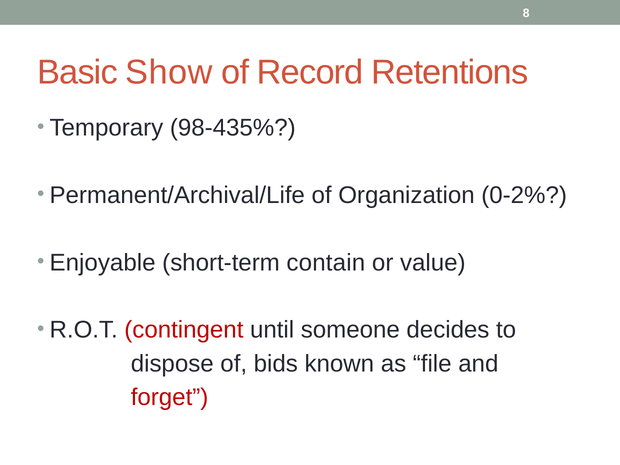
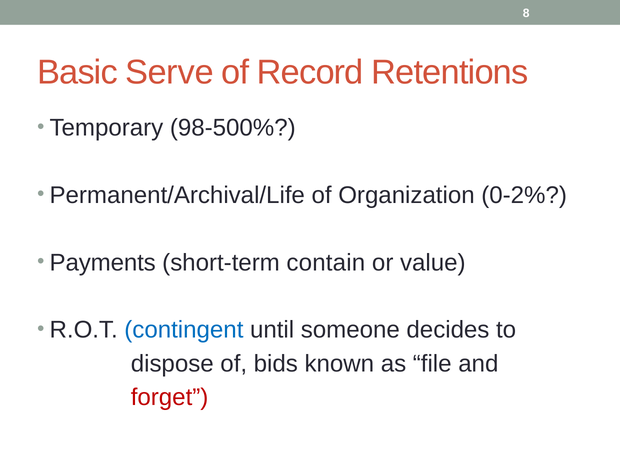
Show: Show -> Serve (169, 72)
98-435%: 98-435% -> 98-500% (233, 128)
Enjoyable: Enjoyable -> Payments (103, 263)
contingent colour: red -> blue (184, 330)
